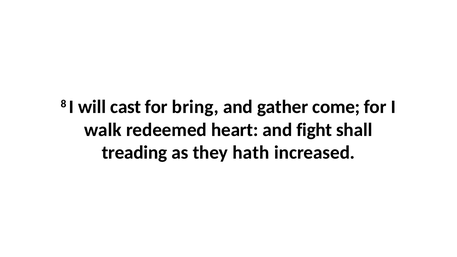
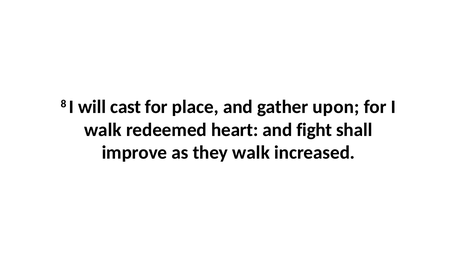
bring: bring -> place (195, 107)
come: come -> upon (336, 107)
treading: treading -> improve (134, 153)
they hath: hath -> walk (251, 153)
